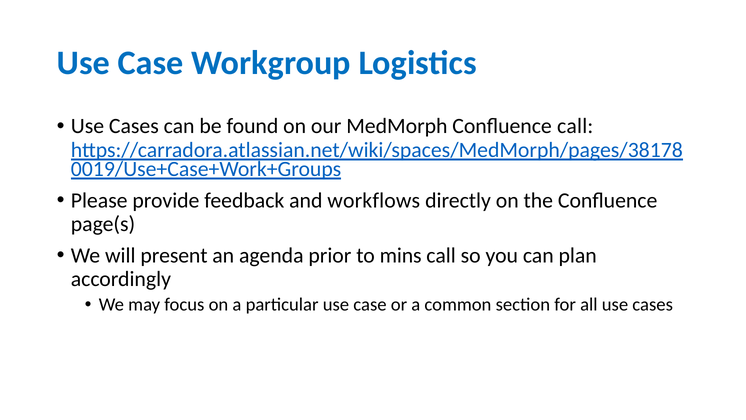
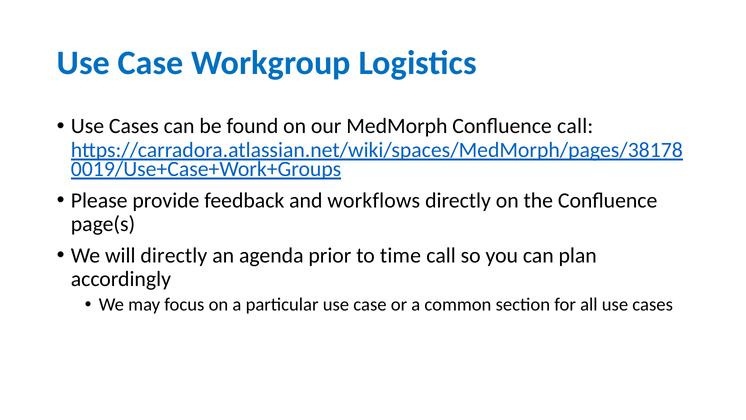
will present: present -> directly (174, 255)
mins: mins -> time (400, 255)
